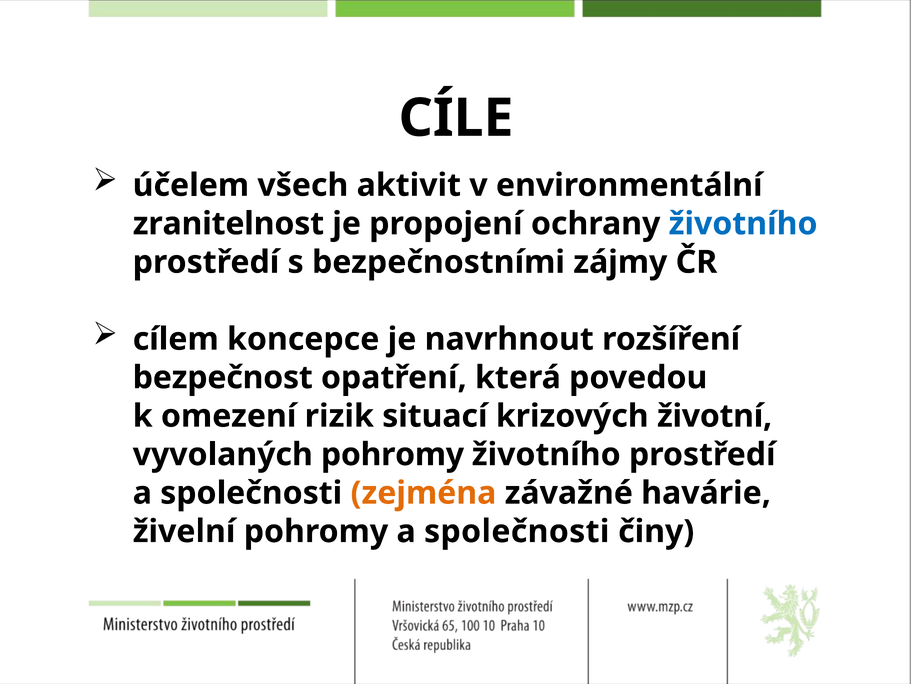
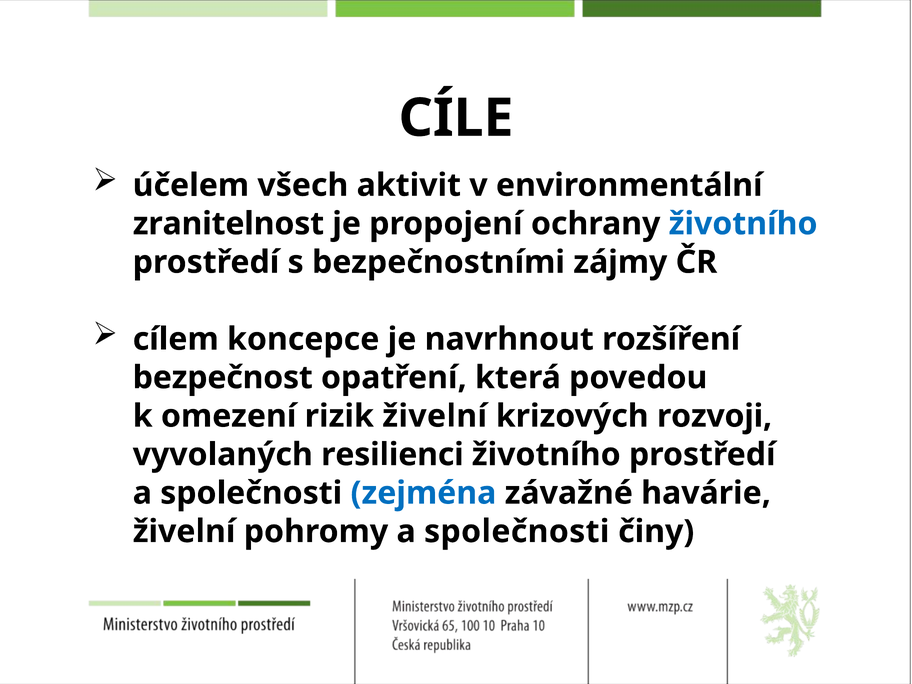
rizik situací: situací -> živelní (435, 416)
životní: životní -> rozvoji (715, 416)
vyvolaných pohromy: pohromy -> resilienci (392, 455)
zejména colour: orange -> blue (423, 493)
